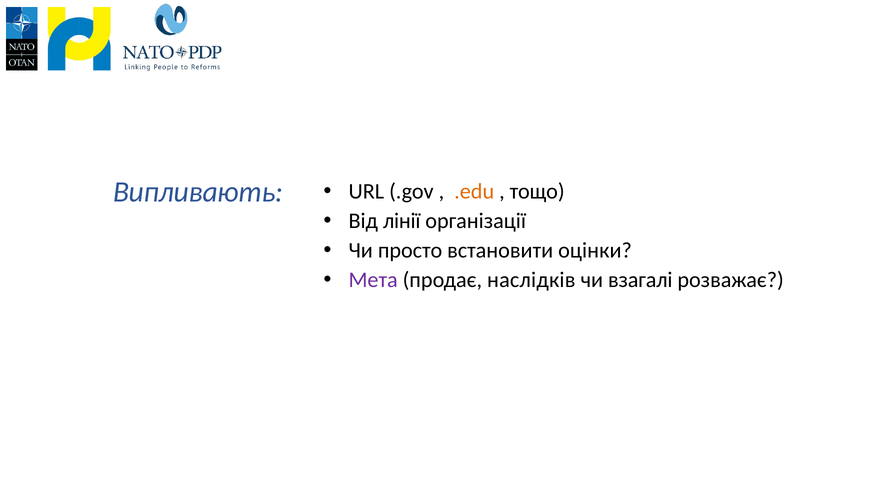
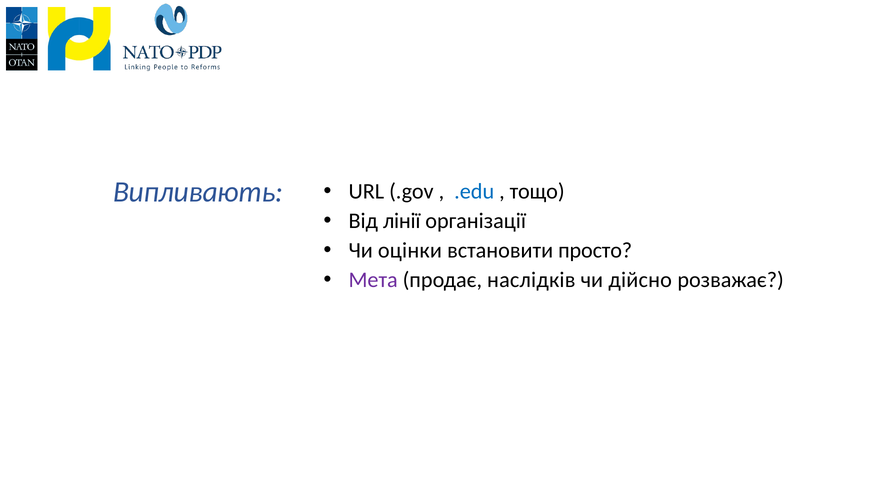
.edu colour: orange -> blue (474, 191)
просто: просто -> оцінки (410, 250)
оцінки: оцінки -> просто (595, 250)
взагалі: взагалі -> дійсно (640, 280)
